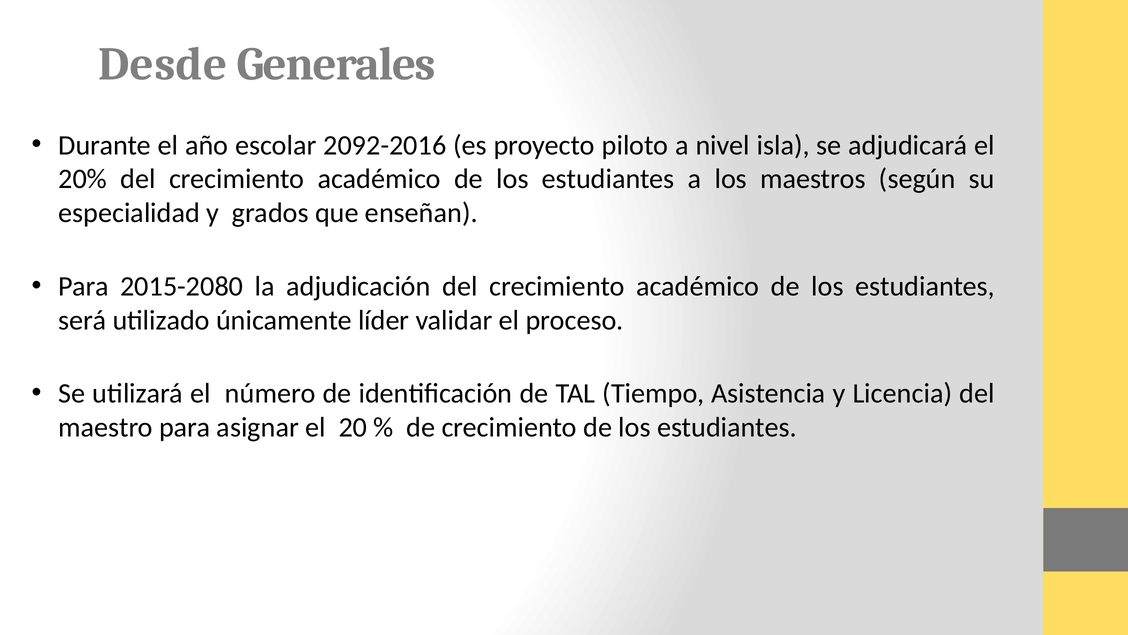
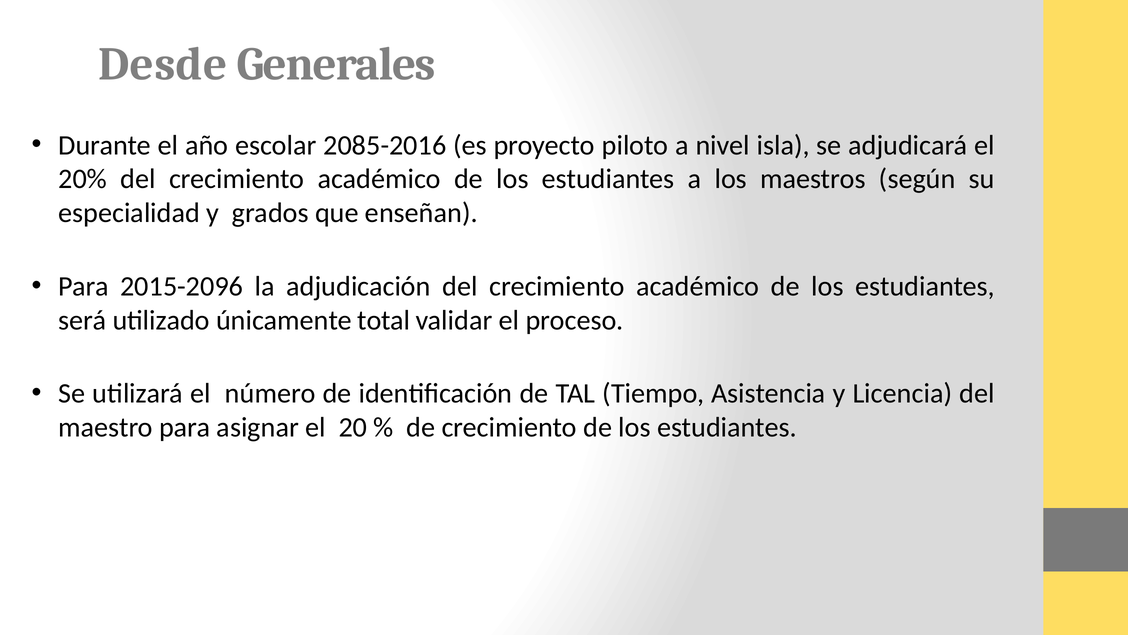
2092-2016: 2092-2016 -> 2085-2016 (385, 145)
2015-2080: 2015-2080 -> 2015-2096 (182, 286)
líder: líder -> total (384, 320)
